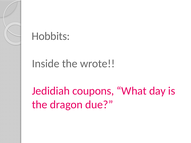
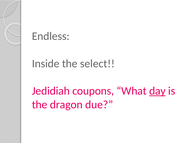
Hobbits: Hobbits -> Endless (51, 36)
wrote: wrote -> select (97, 64)
day underline: none -> present (157, 91)
